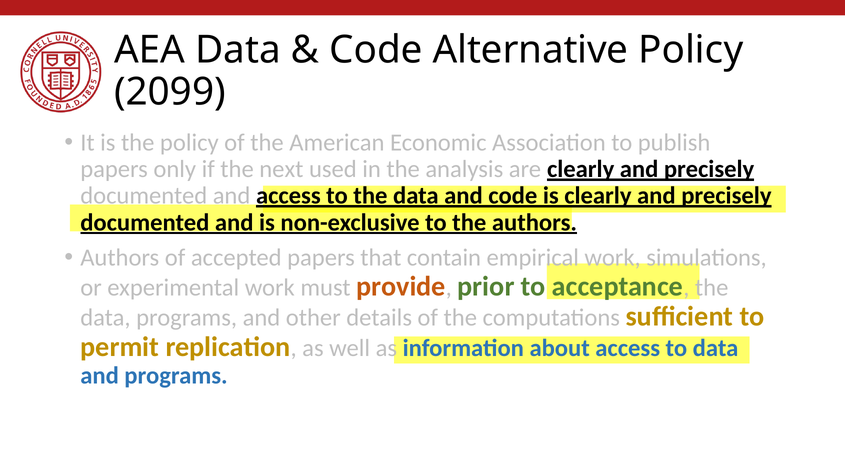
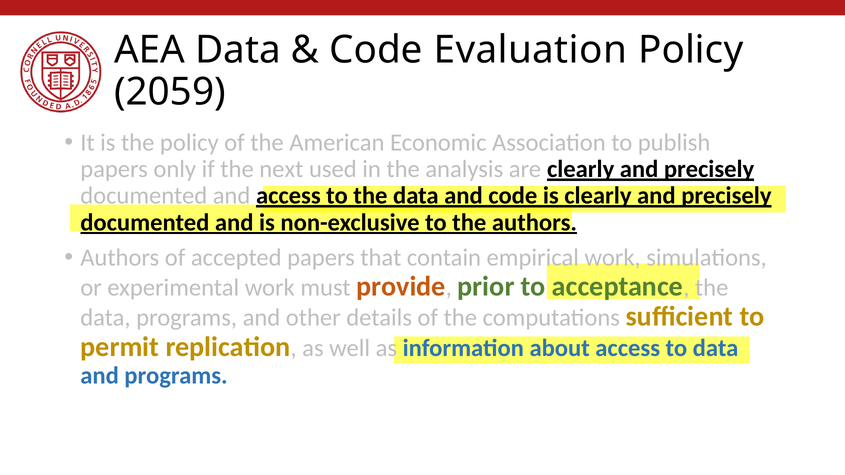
Alternative: Alternative -> Evaluation (530, 50)
2099: 2099 -> 2059 (170, 92)
